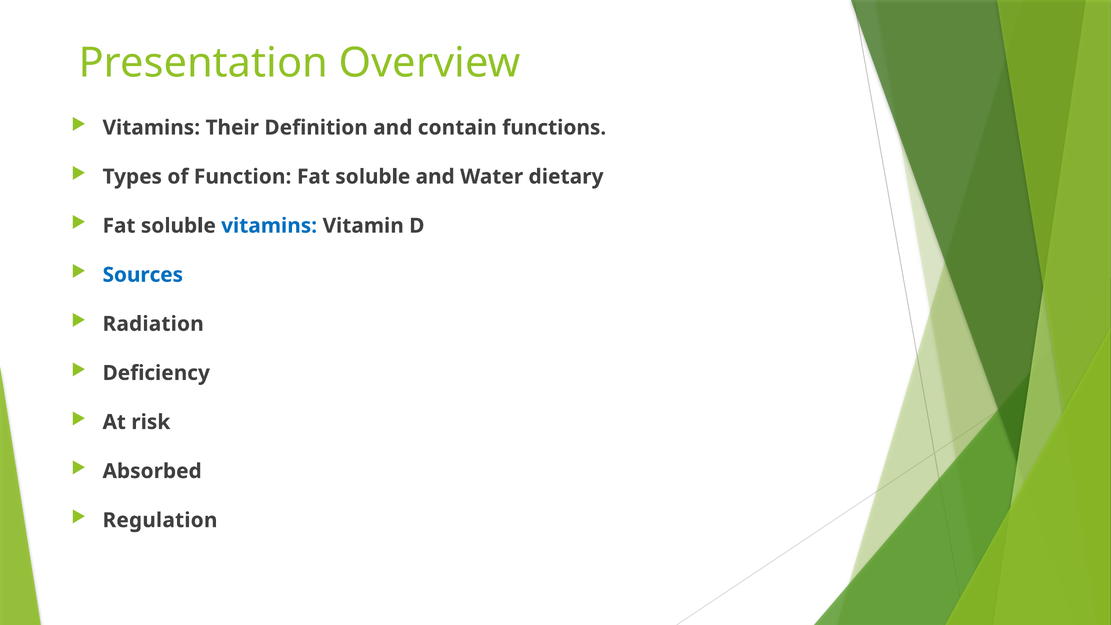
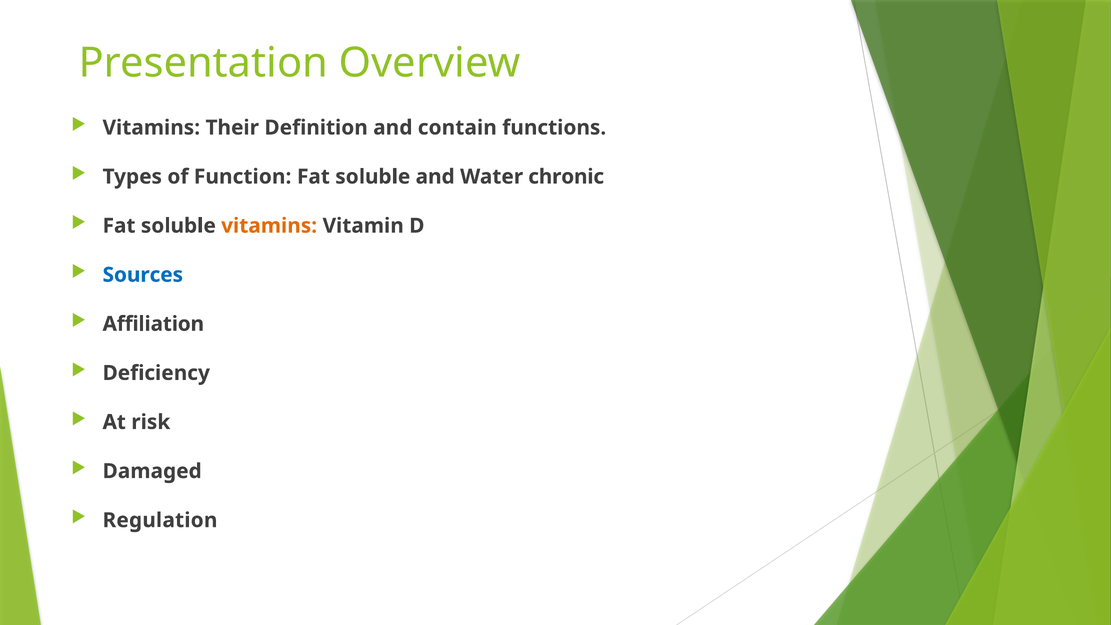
dietary: dietary -> chronic (566, 177)
vitamins colour: blue -> orange (269, 226)
Radiation: Radiation -> Affiliation (153, 324)
Absorbed: Absorbed -> Damaged (152, 471)
